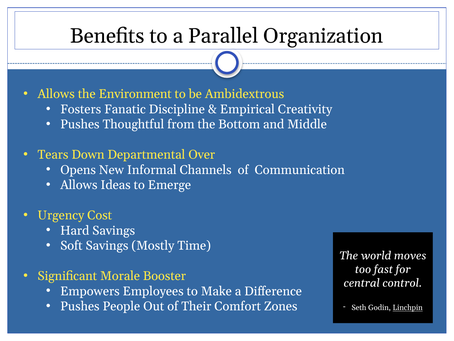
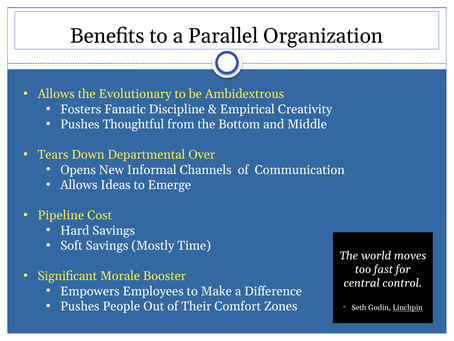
Environment: Environment -> Evolutionary (135, 94)
Urgency: Urgency -> Pipeline (61, 215)
